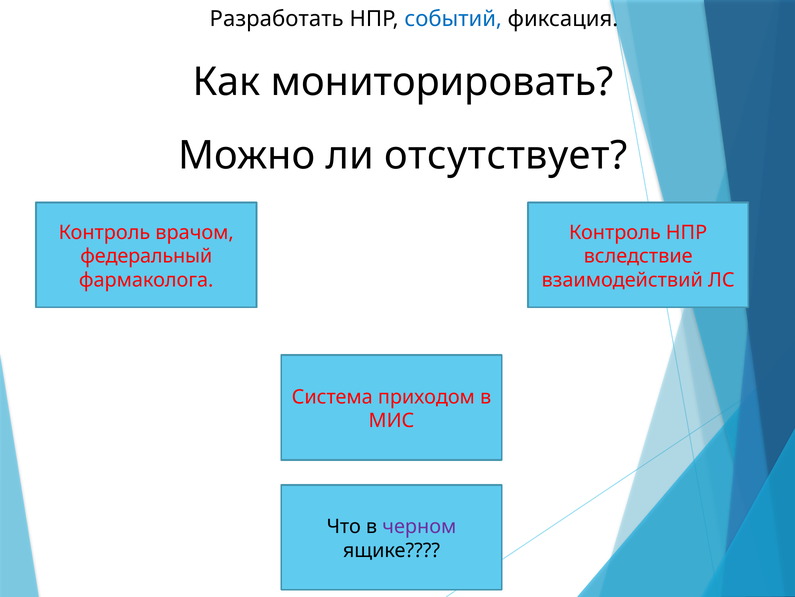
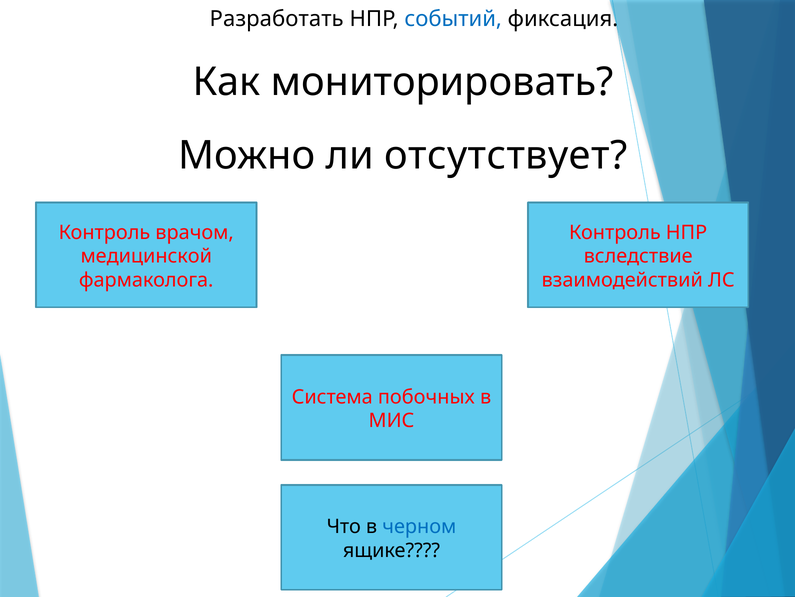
федеральный: федеральный -> медицинской (146, 256)
приходом: приходом -> побочных (426, 396)
черном colour: purple -> blue (419, 526)
